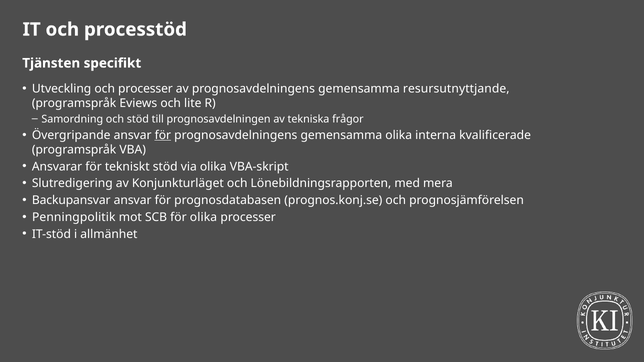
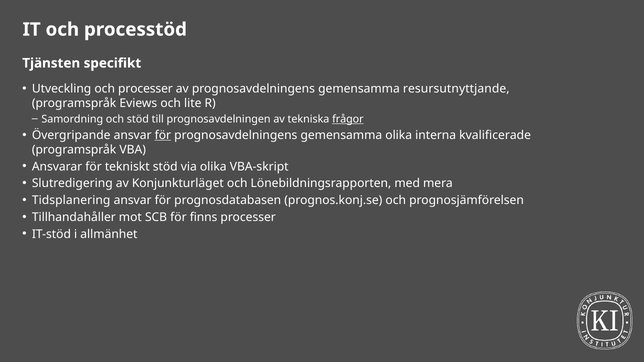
frågor underline: none -> present (348, 119)
Backupansvar: Backupansvar -> Tidsplanering (71, 200)
Penningpolitik: Penningpolitik -> Tillhandahåller (74, 217)
för olika: olika -> finns (204, 217)
